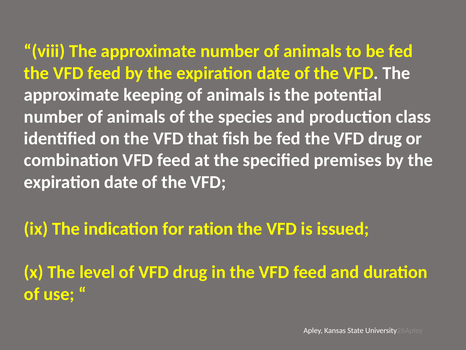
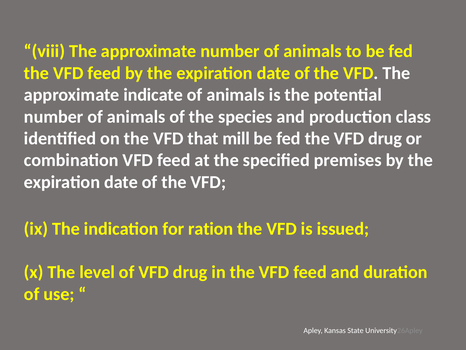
keeping: keeping -> indicate (153, 95)
fish: fish -> mill (236, 138)
